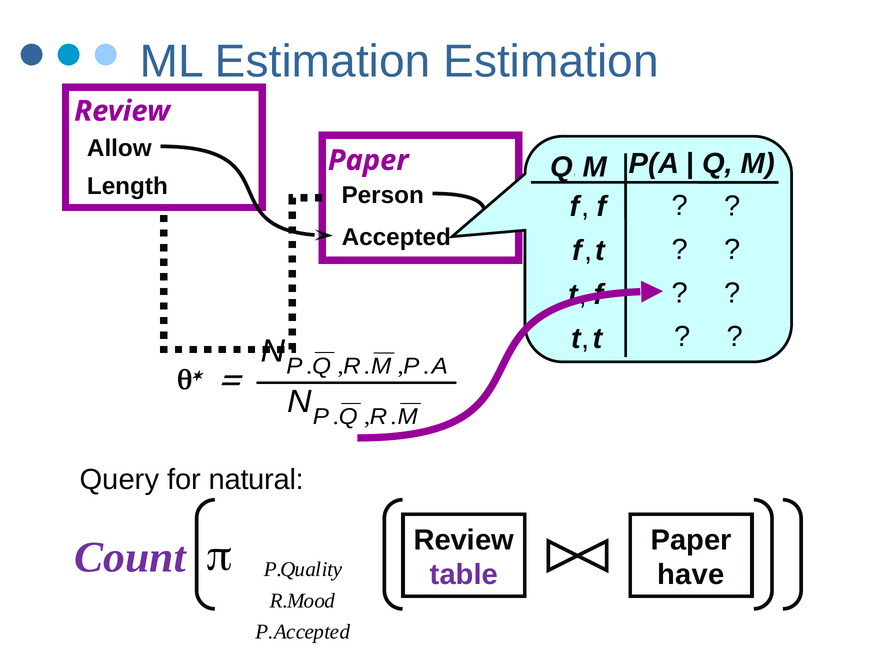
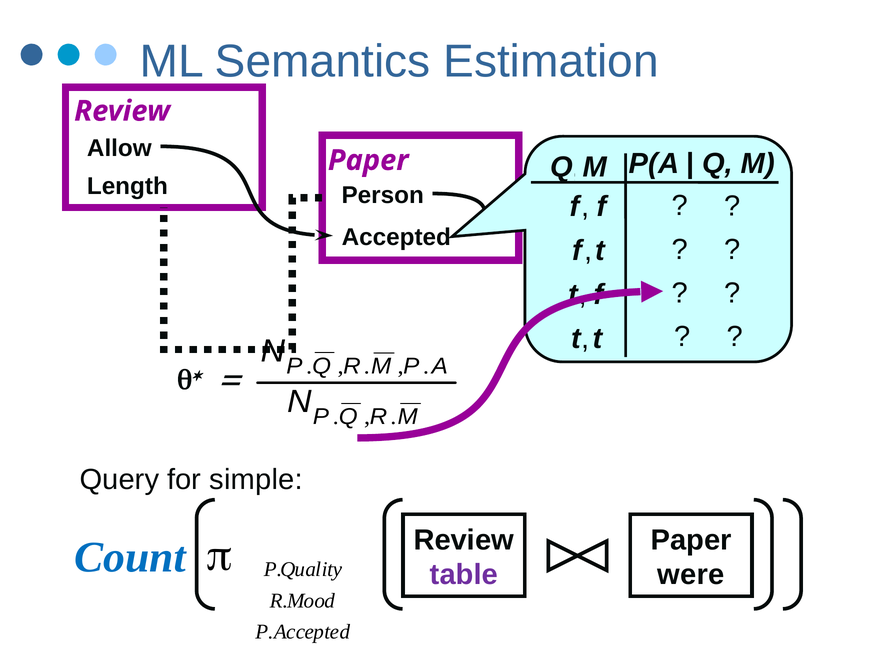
ML Estimation: Estimation -> Semantics (323, 61)
natural: natural -> simple (256, 480)
Count colour: purple -> blue (130, 558)
have: have -> were (691, 575)
